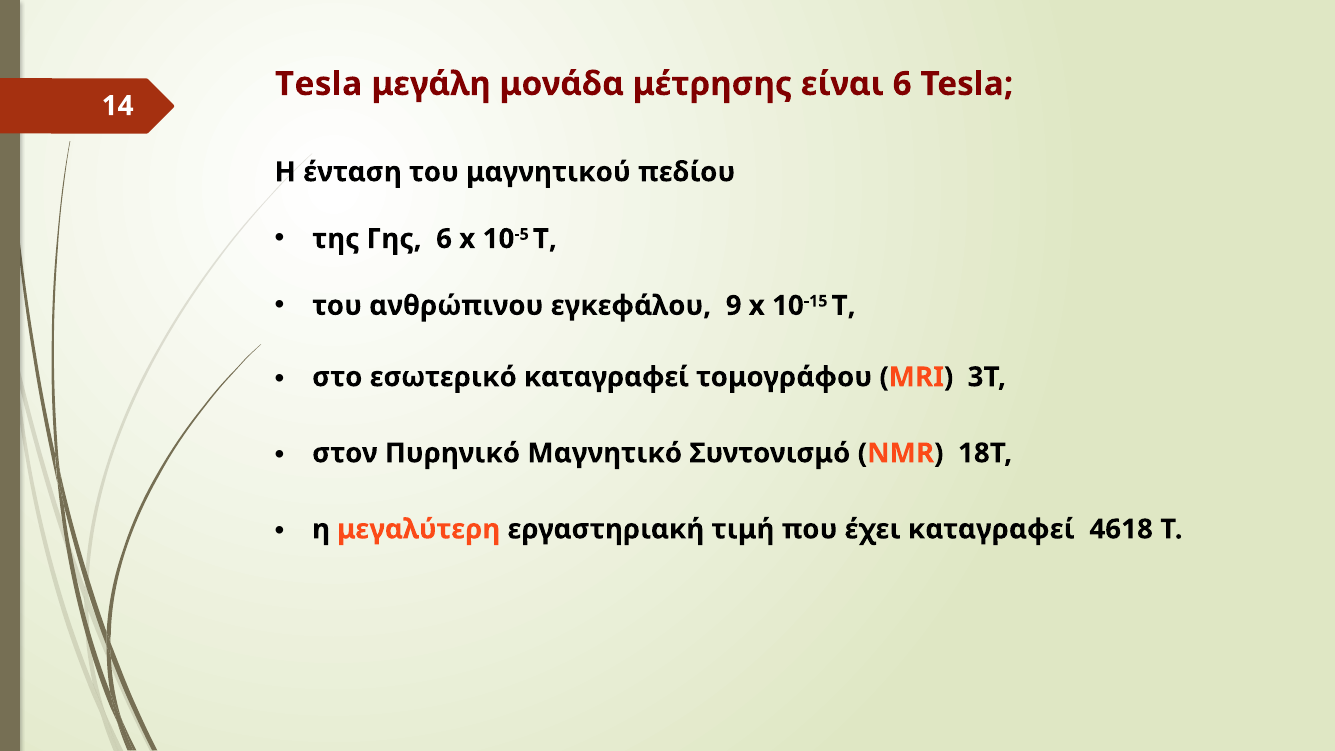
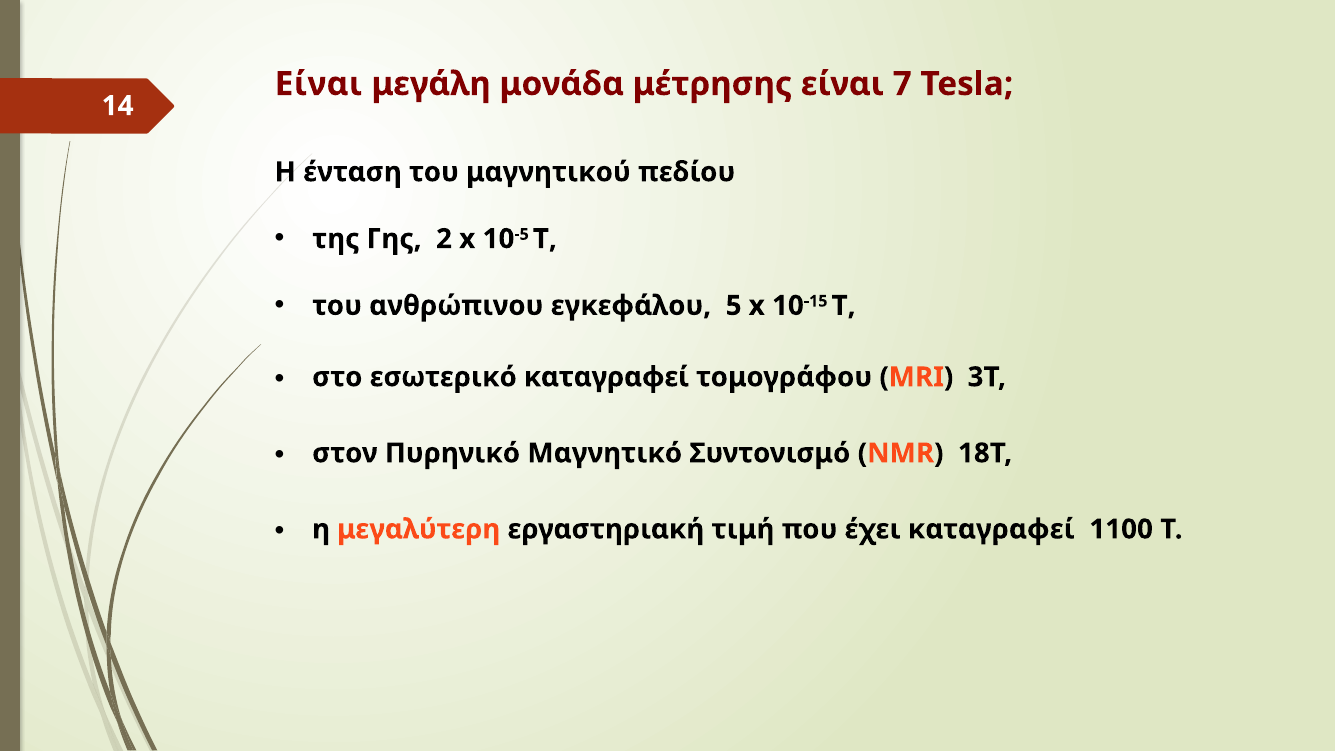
Tesla: Tesla -> Είναι (318, 84)
είναι 6: 6 -> 7 (902, 84)
Γης 6: 6 -> 2 (444, 239)
9: 9 -> 5 (734, 306)
4618: 4618 -> 1100 (1121, 529)
